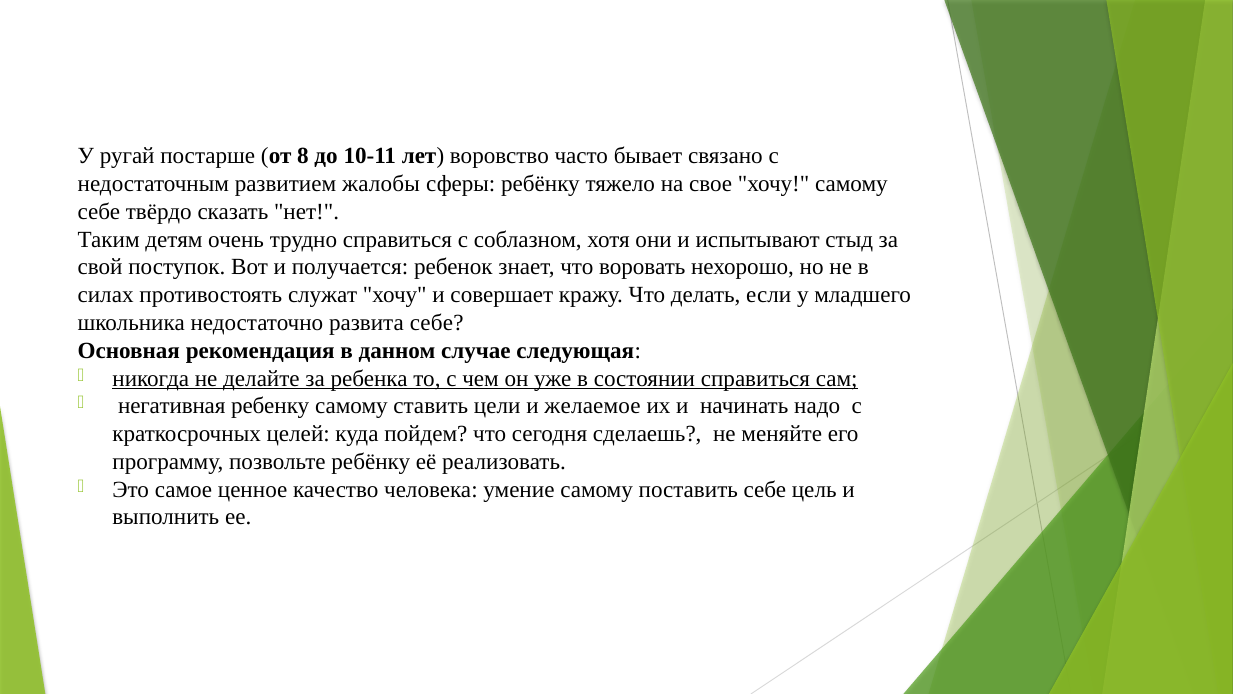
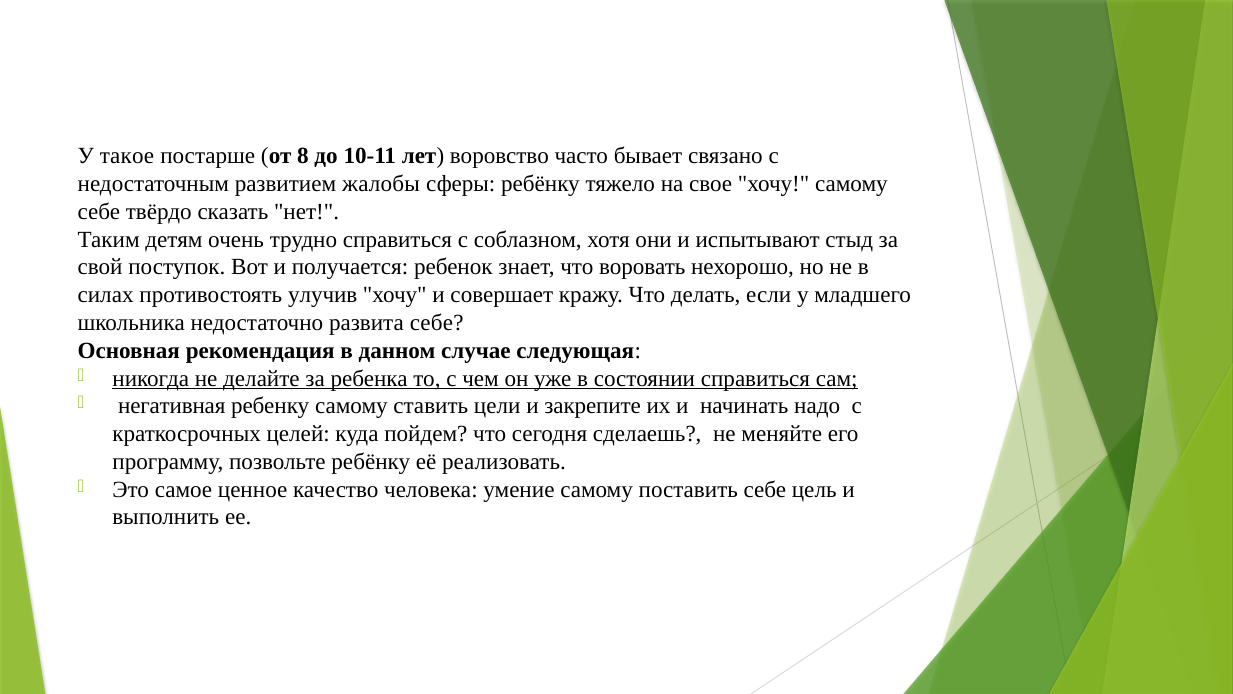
ругай: ругай -> такое (127, 156)
служат: служат -> улучив (323, 295)
желаемое: желаемое -> закрепите (593, 406)
